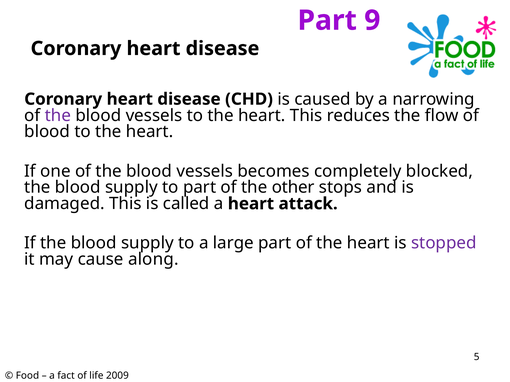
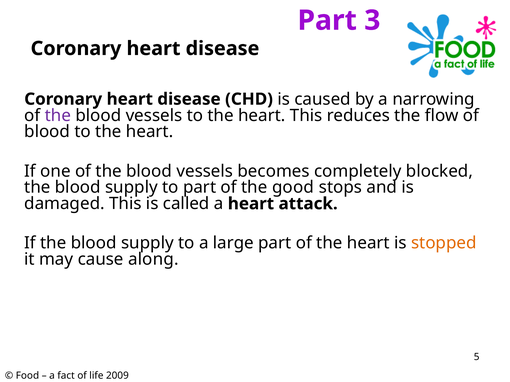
9: 9 -> 3 (372, 20)
other: other -> good (293, 188)
stopped colour: purple -> orange (444, 243)
